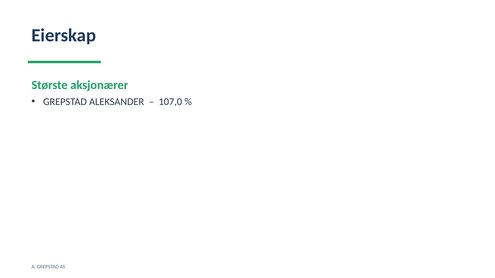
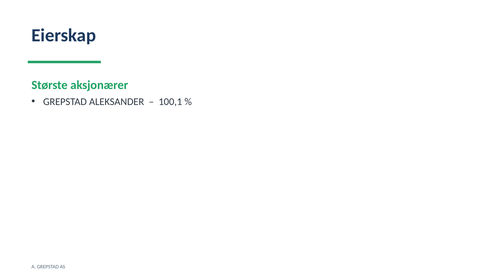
107,0: 107,0 -> 100,1 (170, 102)
